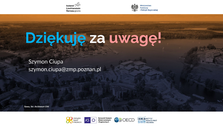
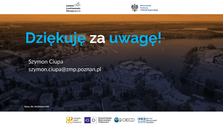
uwagę colour: pink -> light blue (135, 38)
